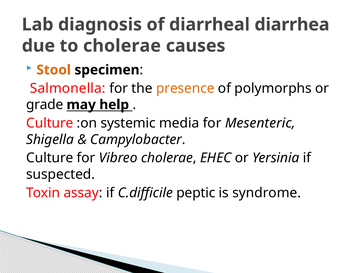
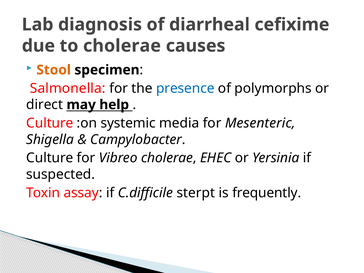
diarrhea: diarrhea -> cefixime (292, 25)
presence colour: orange -> blue (185, 88)
grade: grade -> direct (45, 105)
peptic: peptic -> sterpt (196, 193)
syndrome: syndrome -> frequently (267, 193)
